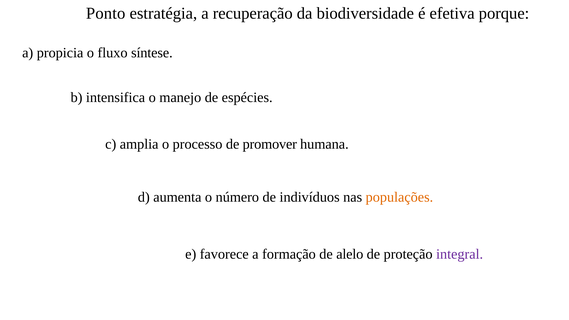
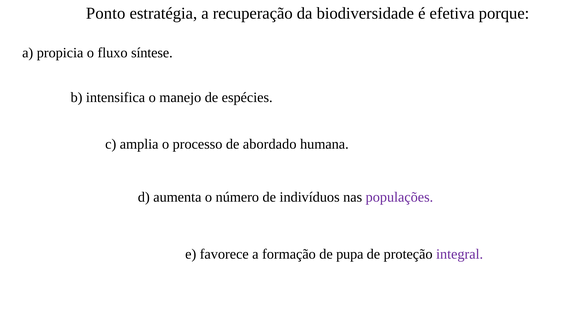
promover: promover -> abordado (270, 144)
populações colour: orange -> purple (399, 197)
alelo: alelo -> pupa (350, 254)
